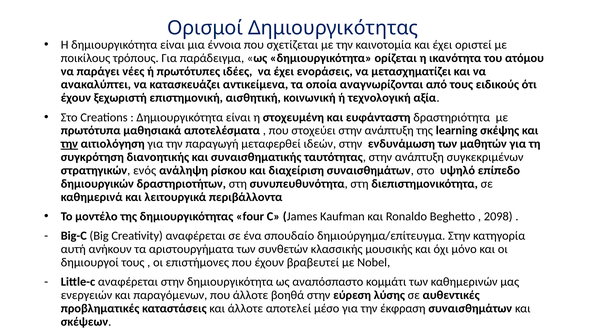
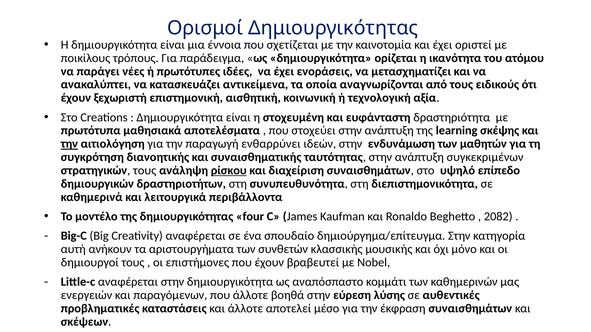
μεταφερθεί: μεταφερθεί -> ενθαρρύνει (271, 144)
στρατηγικών ενός: ενός -> τους (145, 171)
ρίσκου underline: none -> present (229, 171)
2098: 2098 -> 2082 (498, 217)
